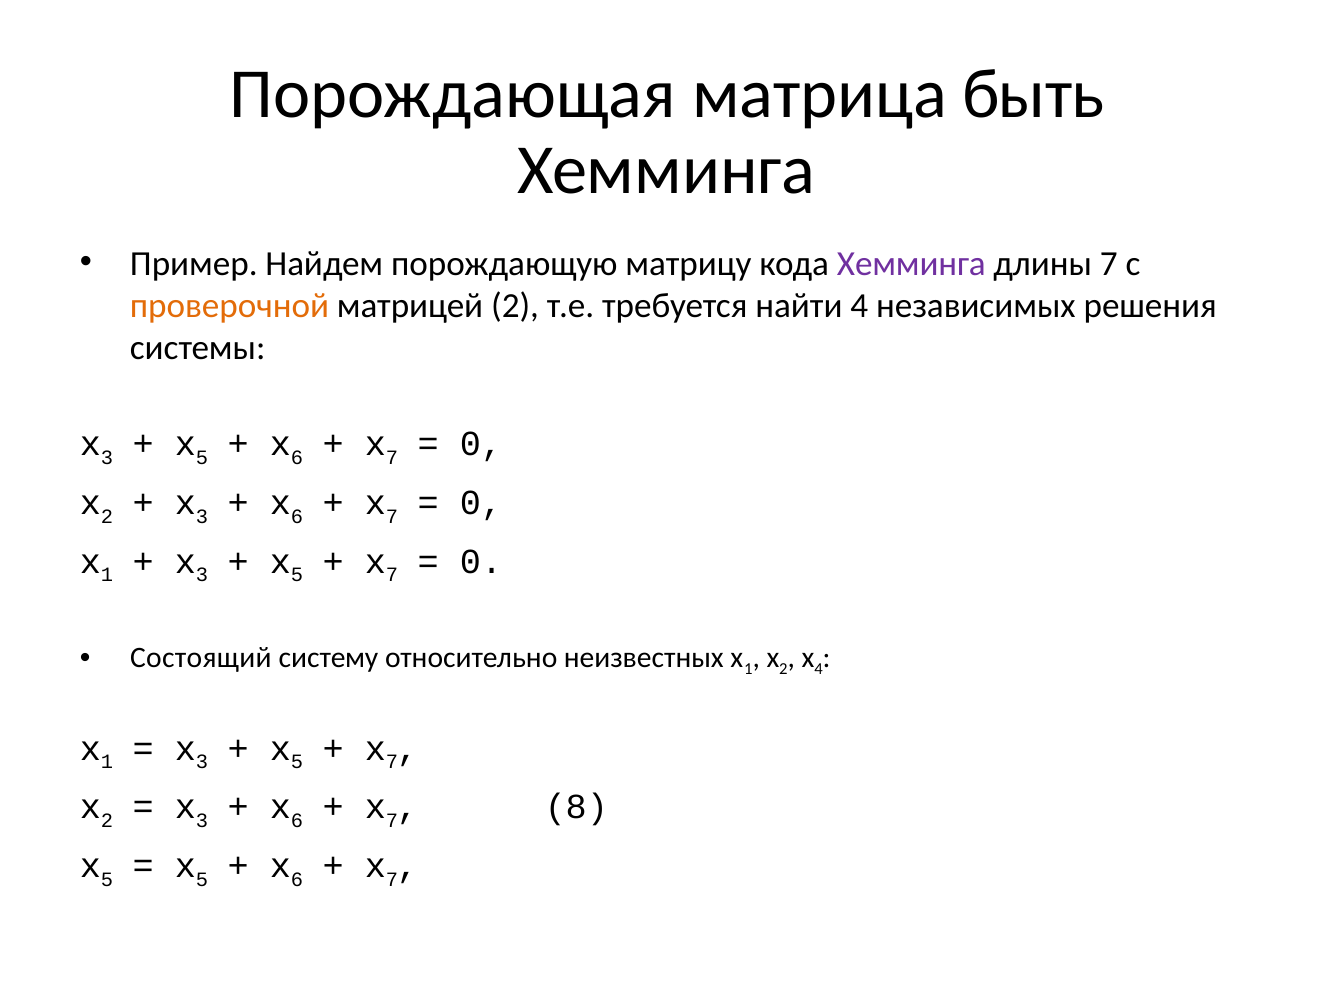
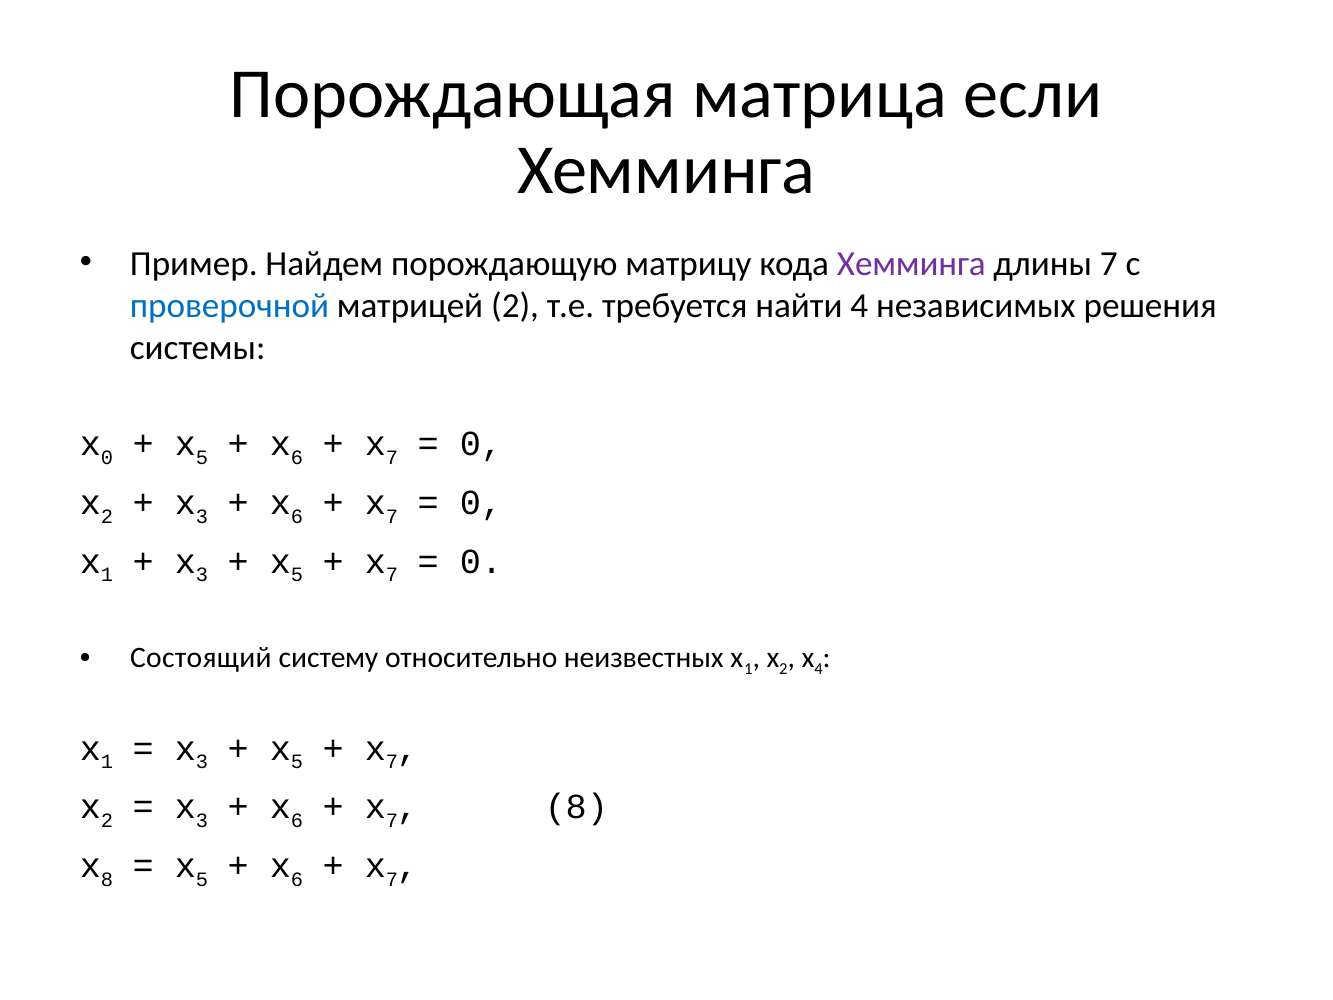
быть: быть -> если (1033, 94)
проверочной colour: orange -> blue (229, 306)
3: 3 -> 0 (107, 458)
5: 5 -> 8 (107, 879)
